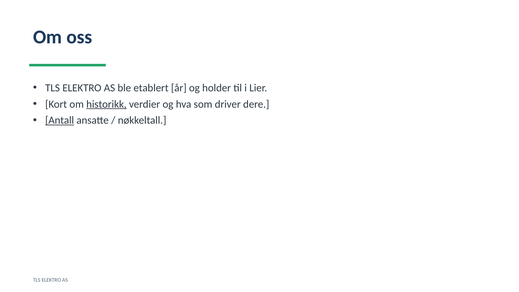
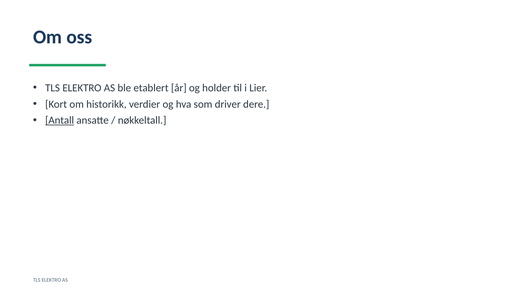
historikk underline: present -> none (106, 104)
